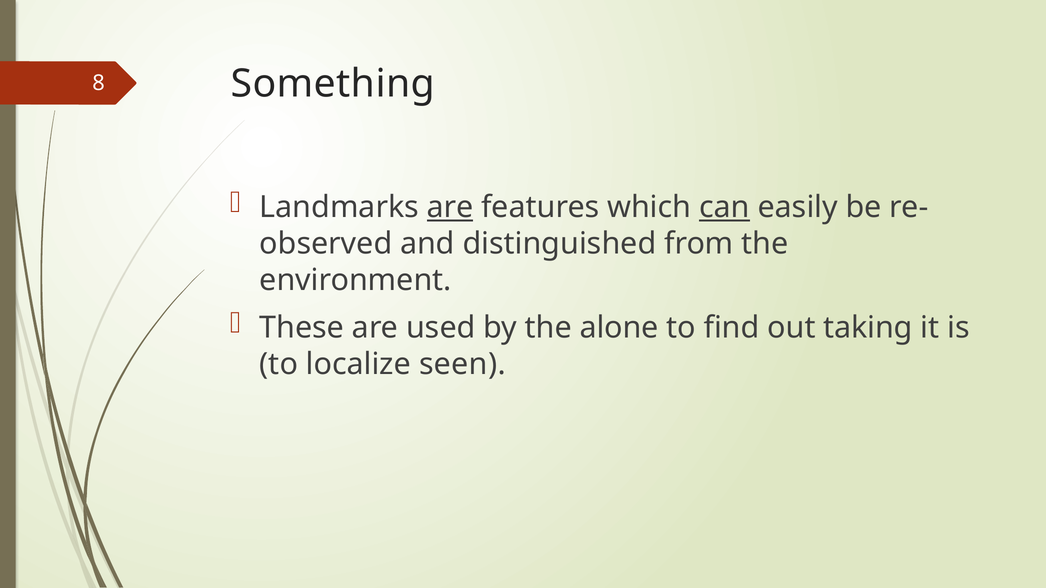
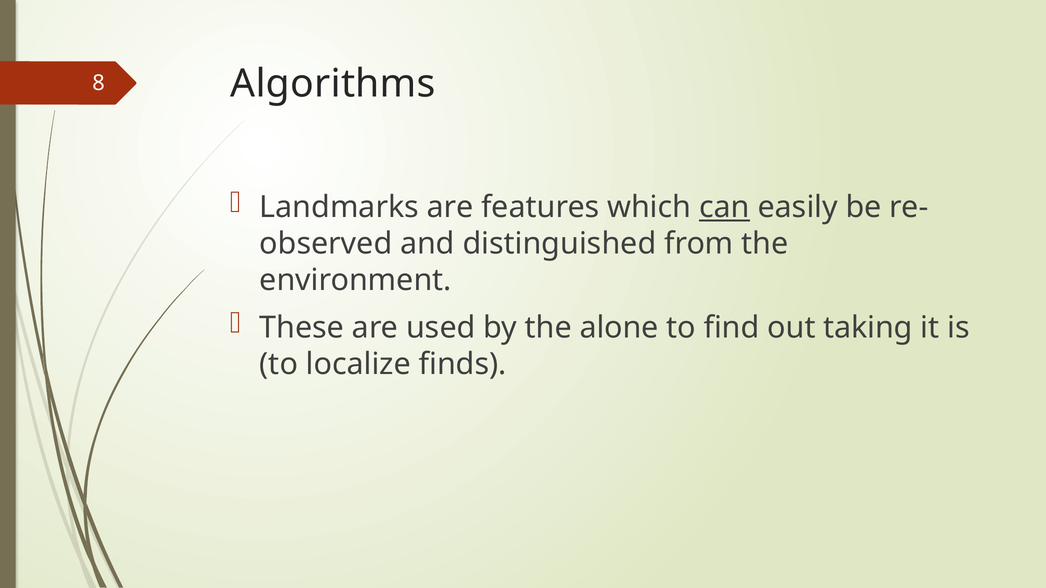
Something: Something -> Algorithms (333, 84)
are underline: present -> none (450, 207)
seen: seen -> finds (463, 364)
